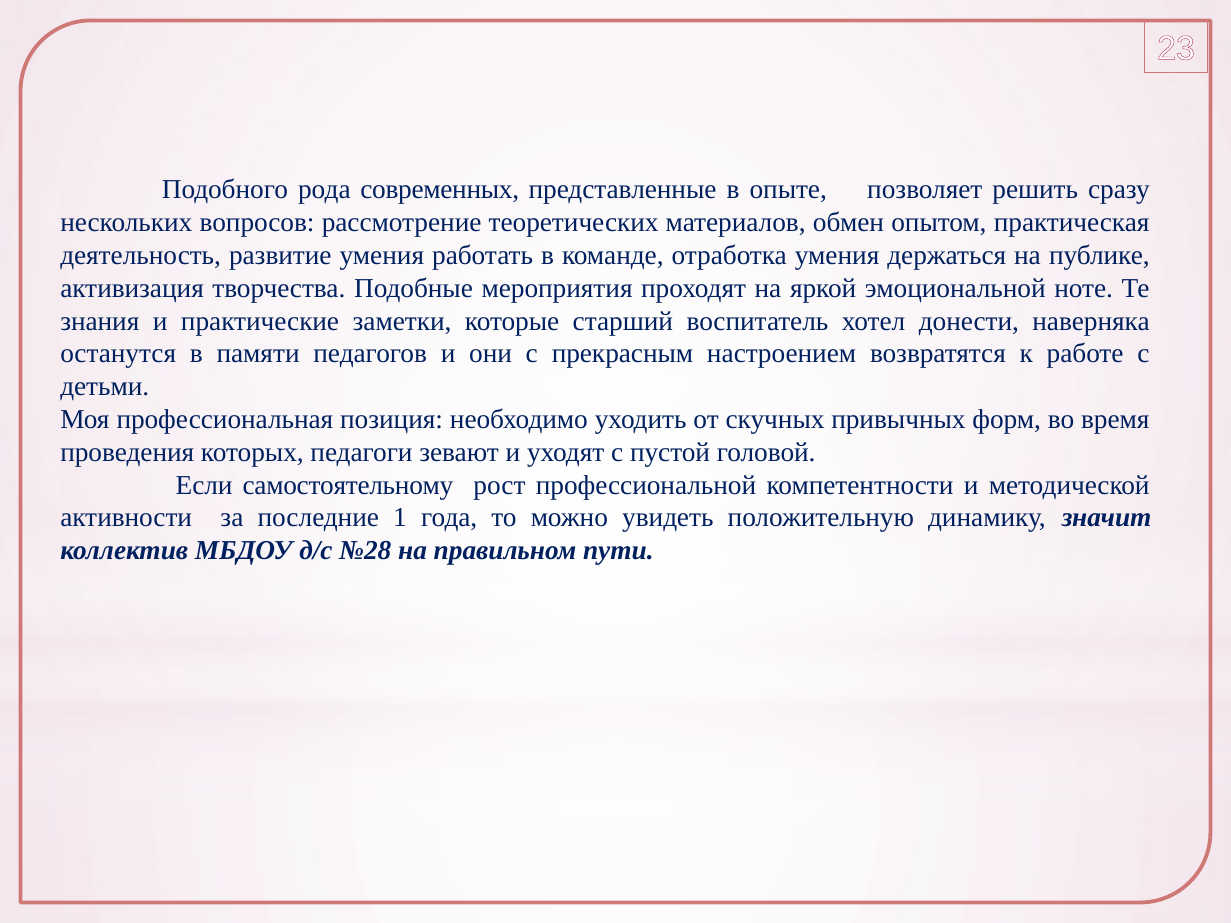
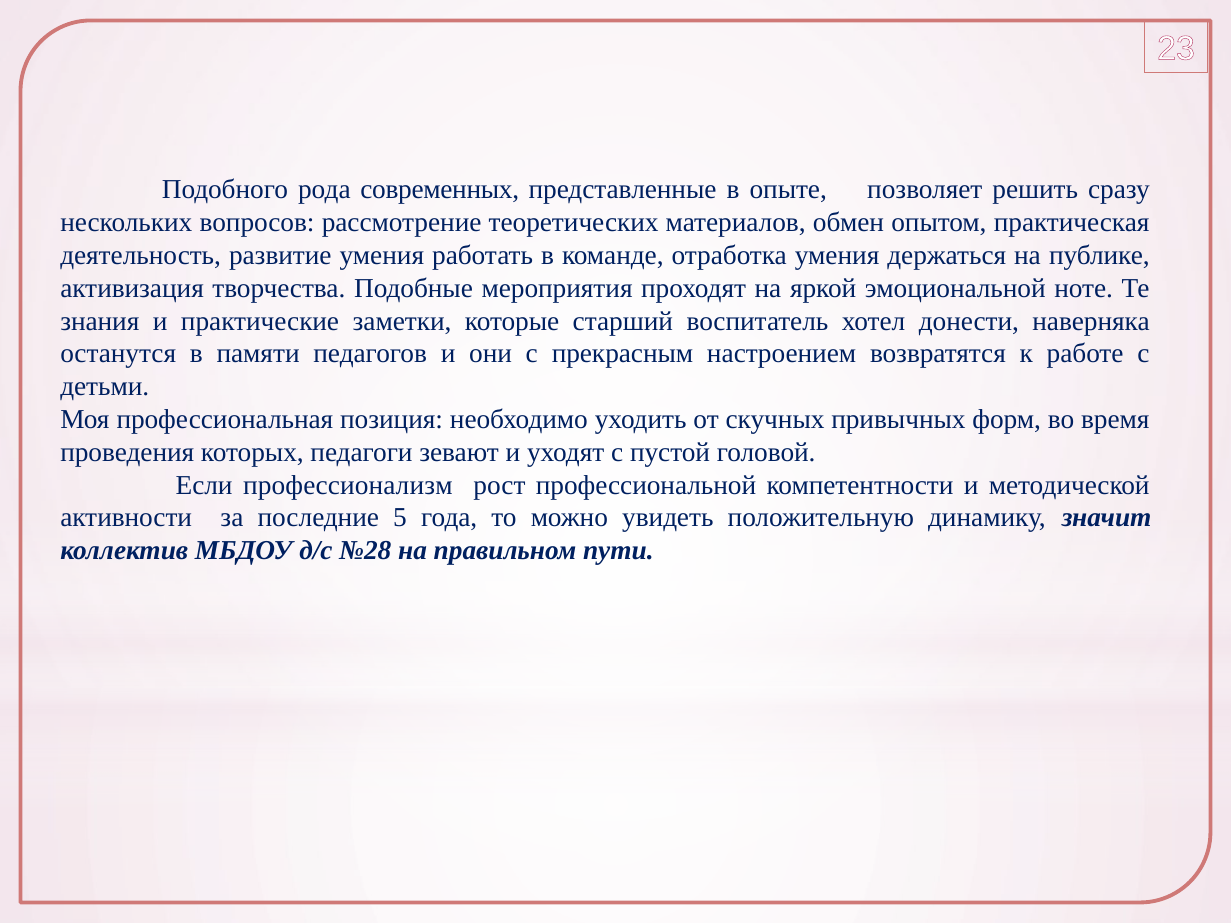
самостоятельному: самостоятельному -> профессионализм (348, 485)
1: 1 -> 5 (400, 518)
